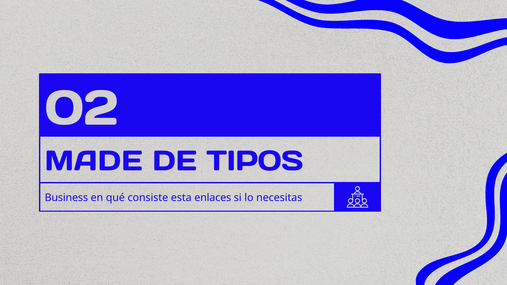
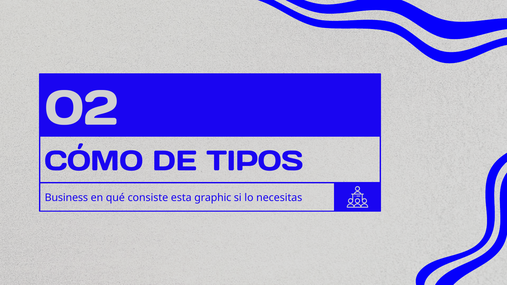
MADE: MADE -> CÓMO (94, 161)
enlaces: enlaces -> graphic (213, 198)
